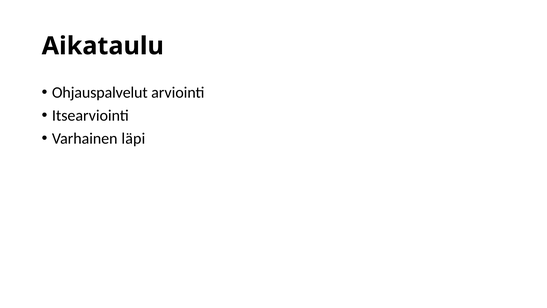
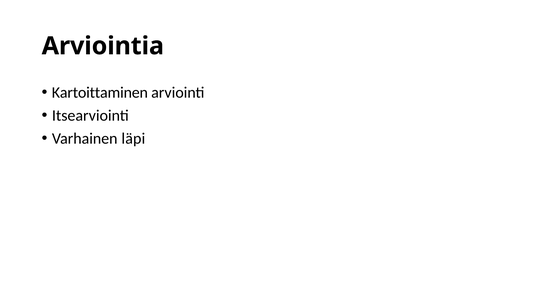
Aikataulu: Aikataulu -> Arviointia (103, 46)
Ohjauspalvelut: Ohjauspalvelut -> Kartoittaminen (100, 92)
